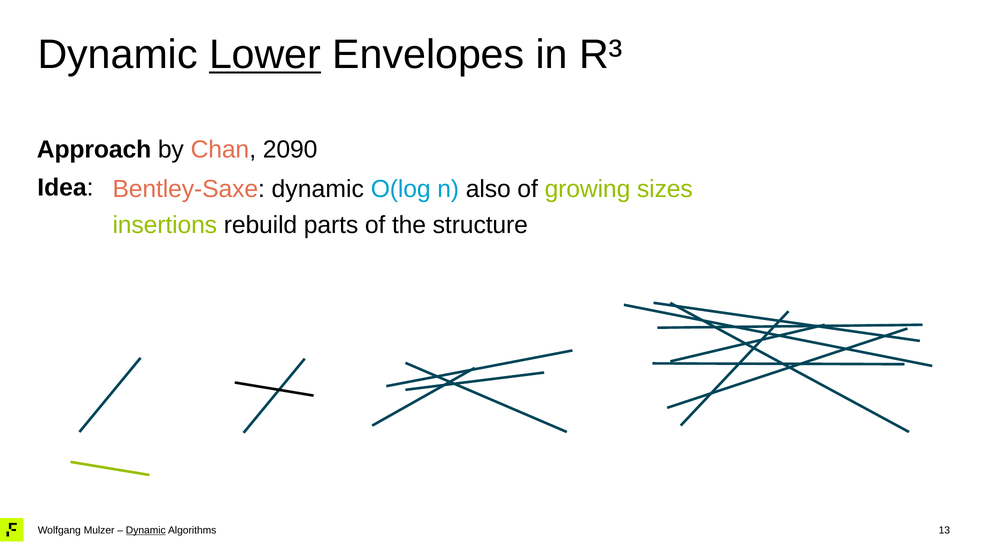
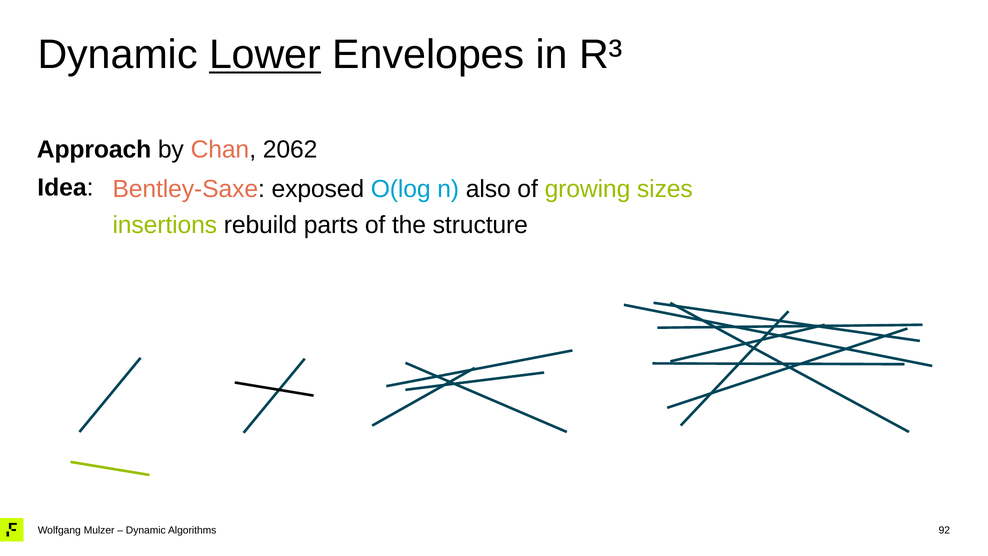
2090: 2090 -> 2062 (290, 150)
Bentley-Saxe dynamic: dynamic -> exposed (318, 189)
Dynamic underline: present -> none (146, 530)
13: 13 -> 92 (944, 530)
